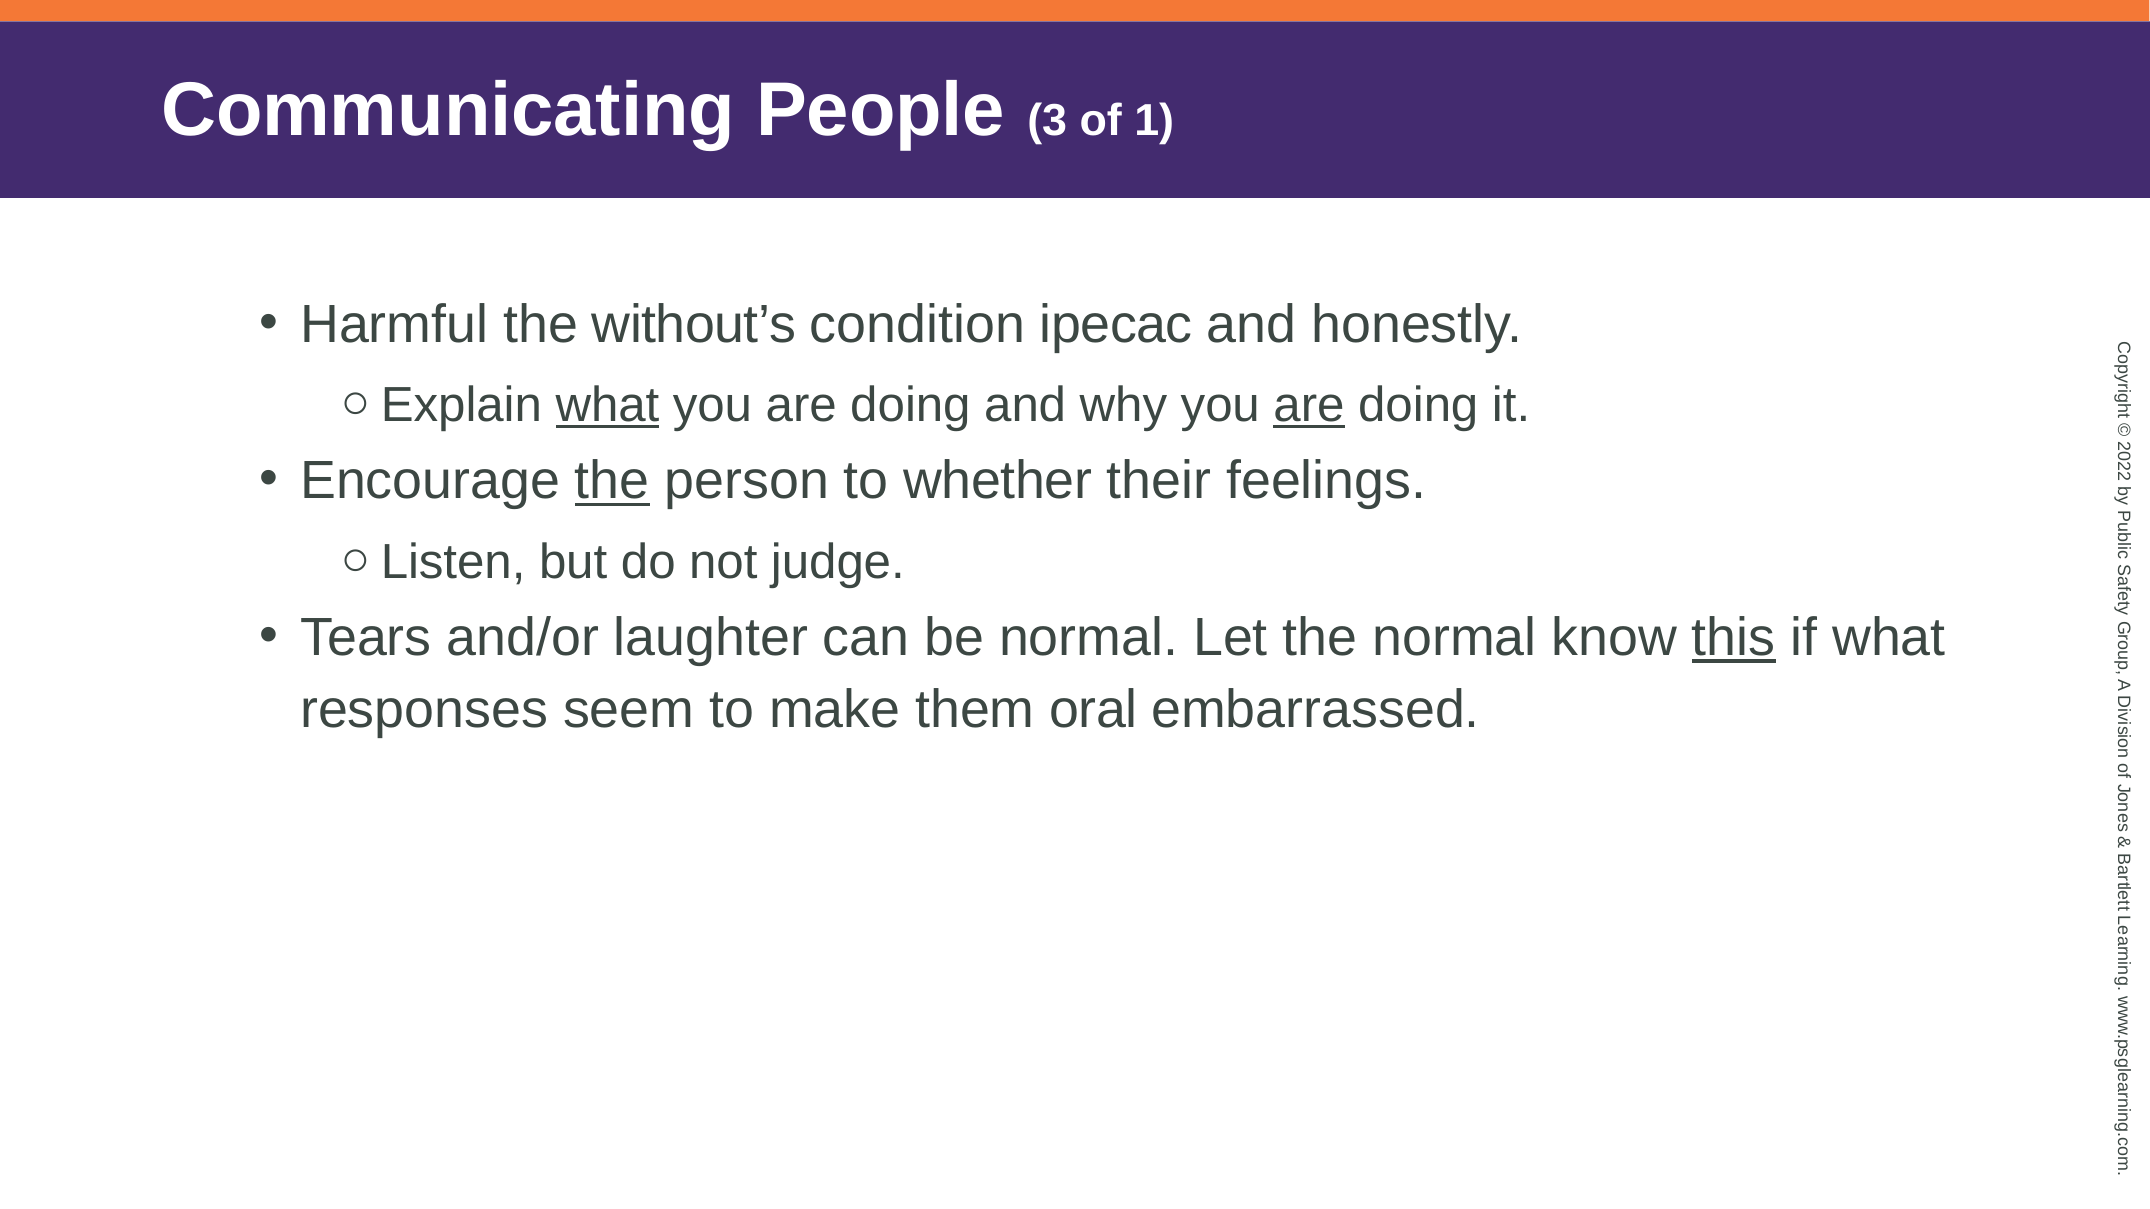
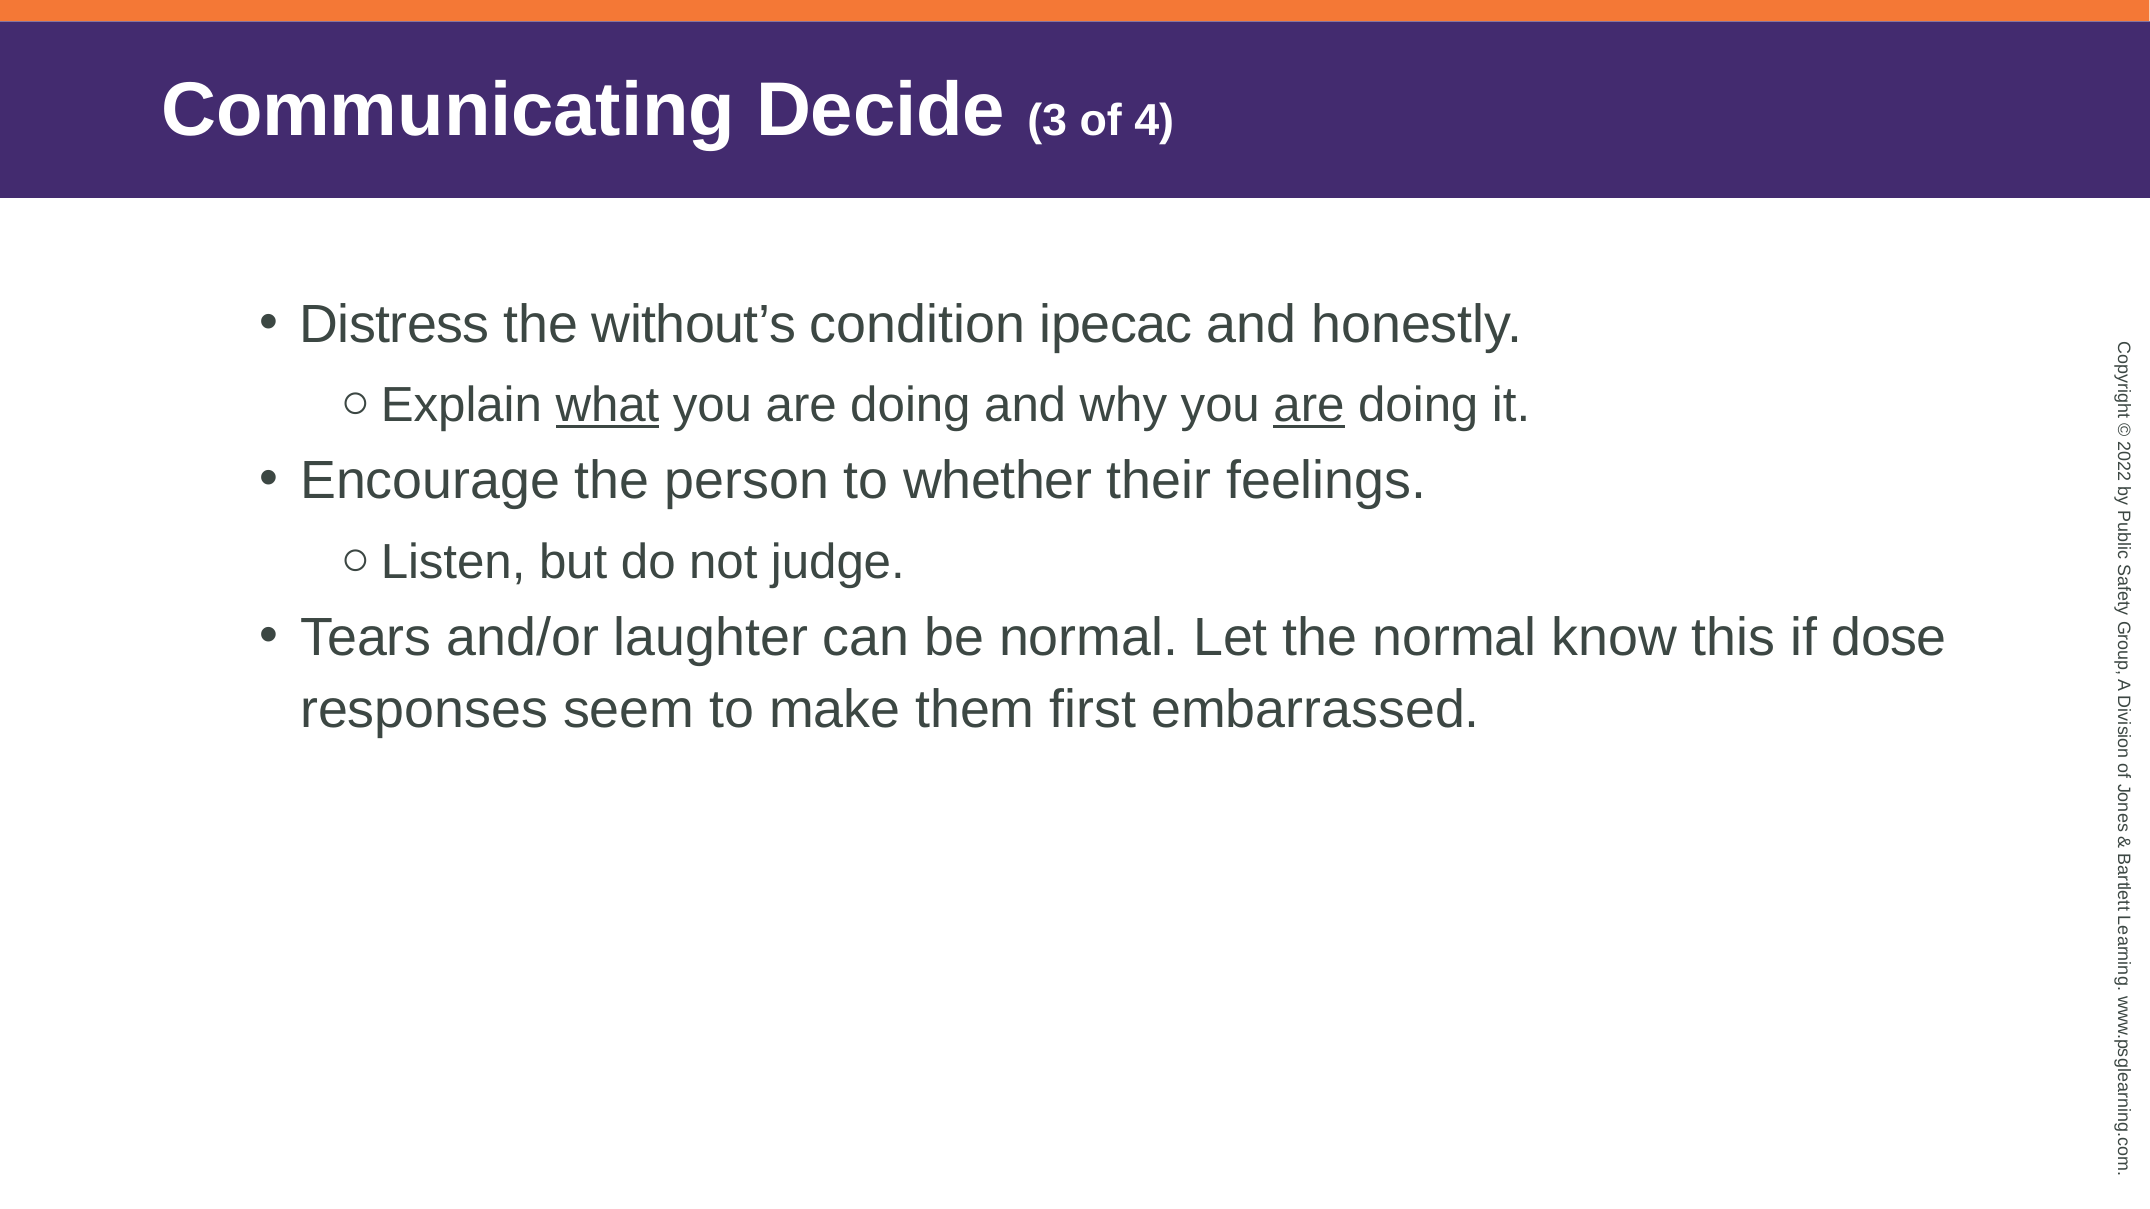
People: People -> Decide (881, 110)
1: 1 -> 4 (1154, 121)
Harmful: Harmful -> Distress (395, 324)
the underline: present -> none (612, 481)
this underline: present -> none (1734, 638)
if what: what -> dose (1889, 638)
oral: oral -> first (1093, 710)
